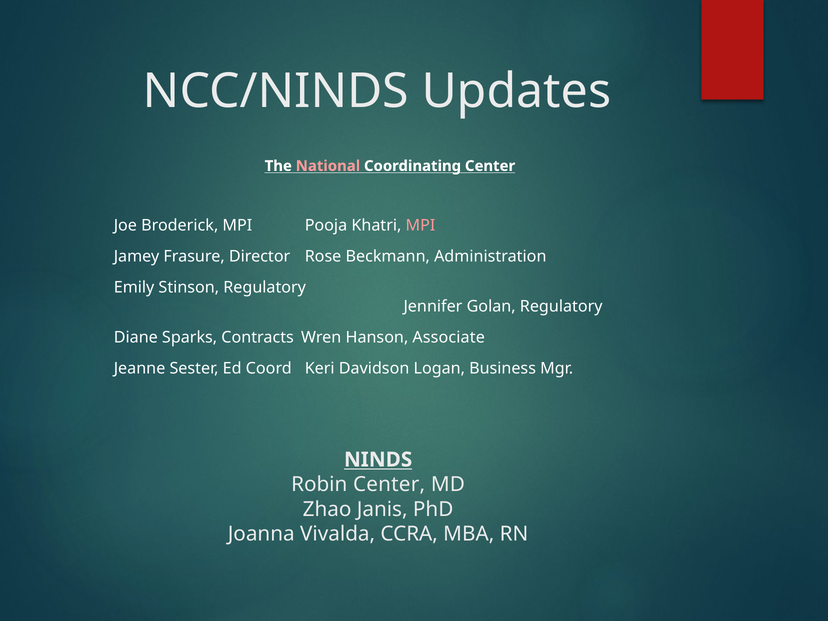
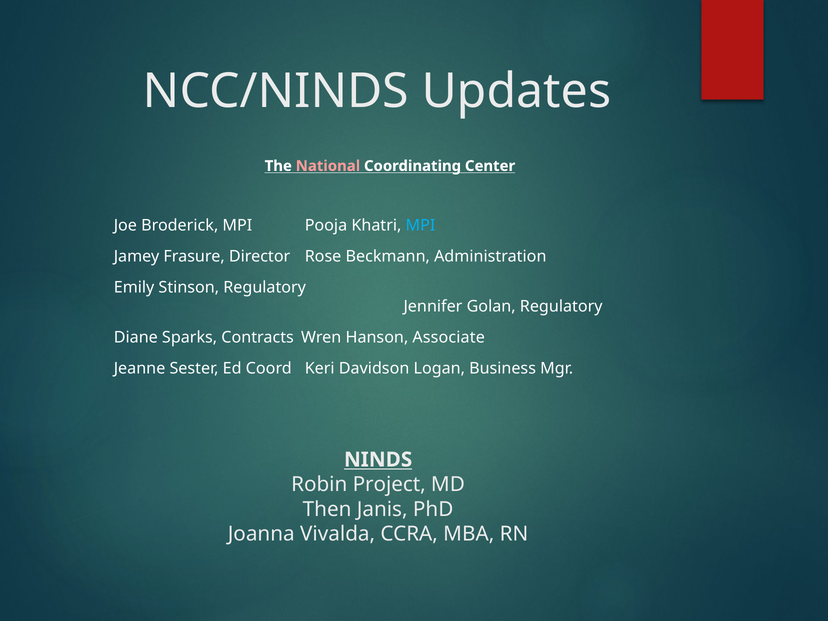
MPI colour: pink -> light blue (421, 226)
Robin Center: Center -> Project (389, 484)
Zhao: Zhao -> Then (327, 509)
